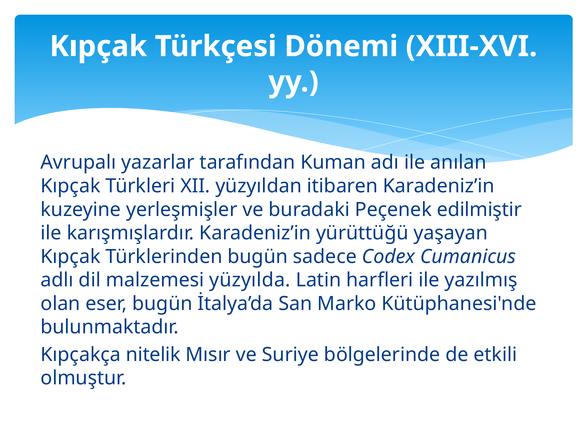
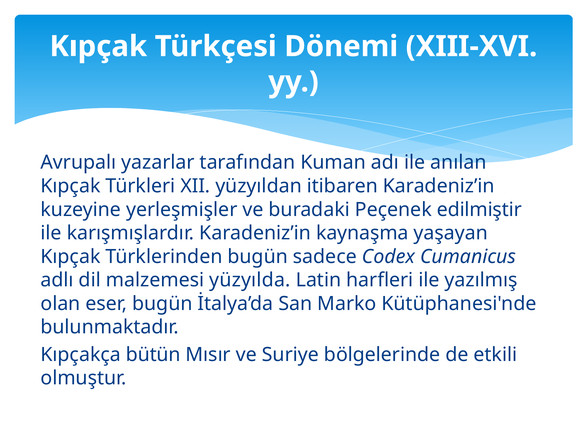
yürüttüğü: yürüttüğü -> kaynaşma (362, 233)
nitelik: nitelik -> bütün (153, 354)
